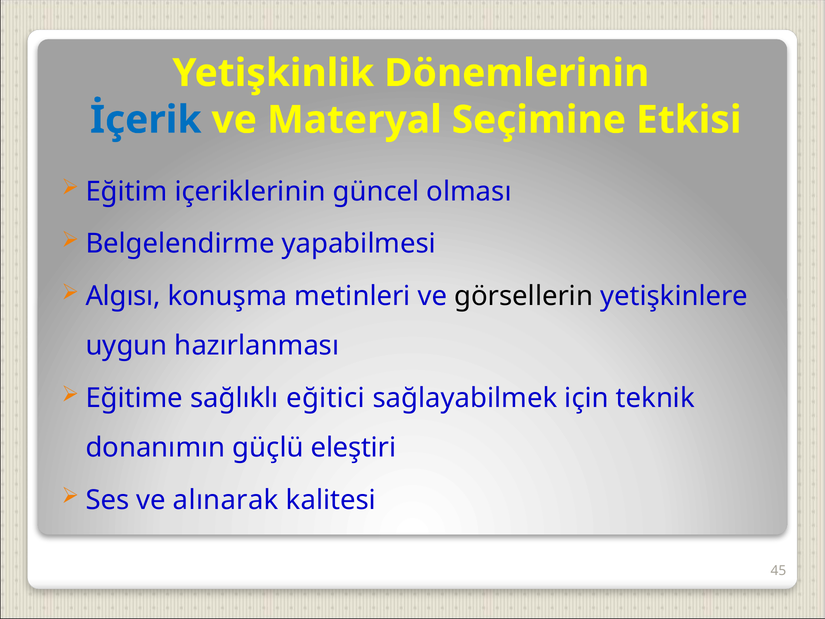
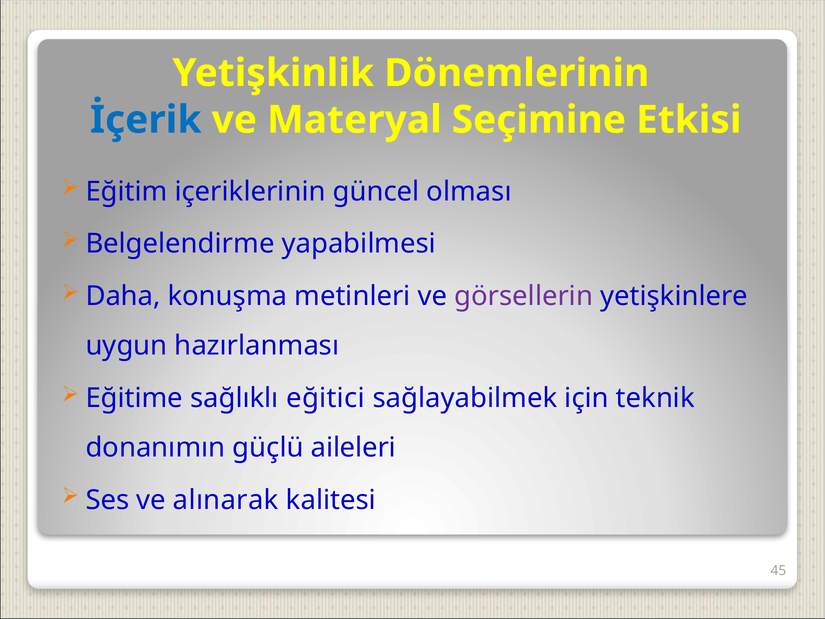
Algısı: Algısı -> Daha (123, 296)
görsellerin colour: black -> purple (524, 296)
eleştiri: eleştiri -> aileleri (353, 447)
